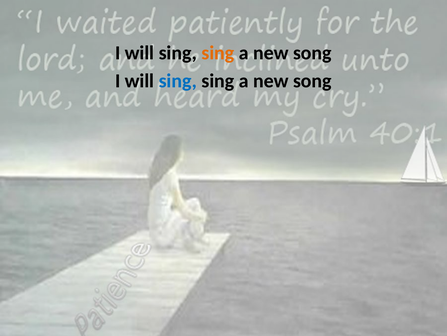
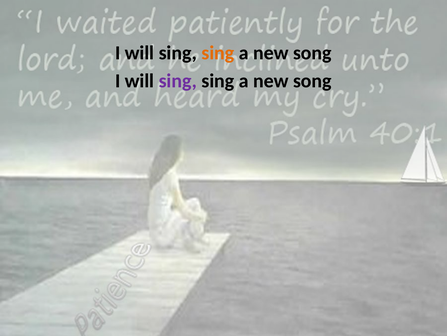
sing colour: blue -> purple (178, 81)
